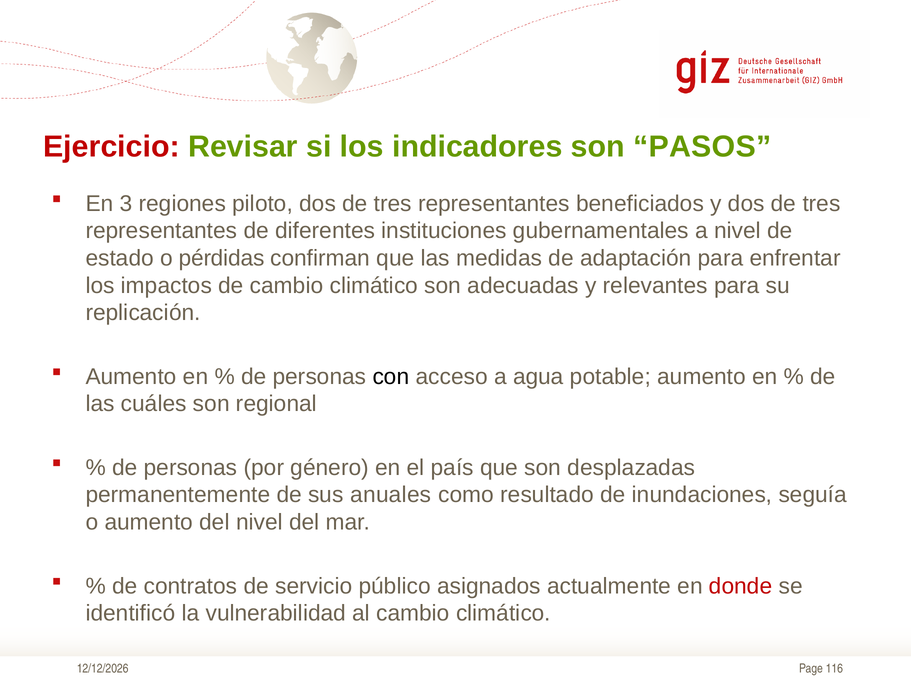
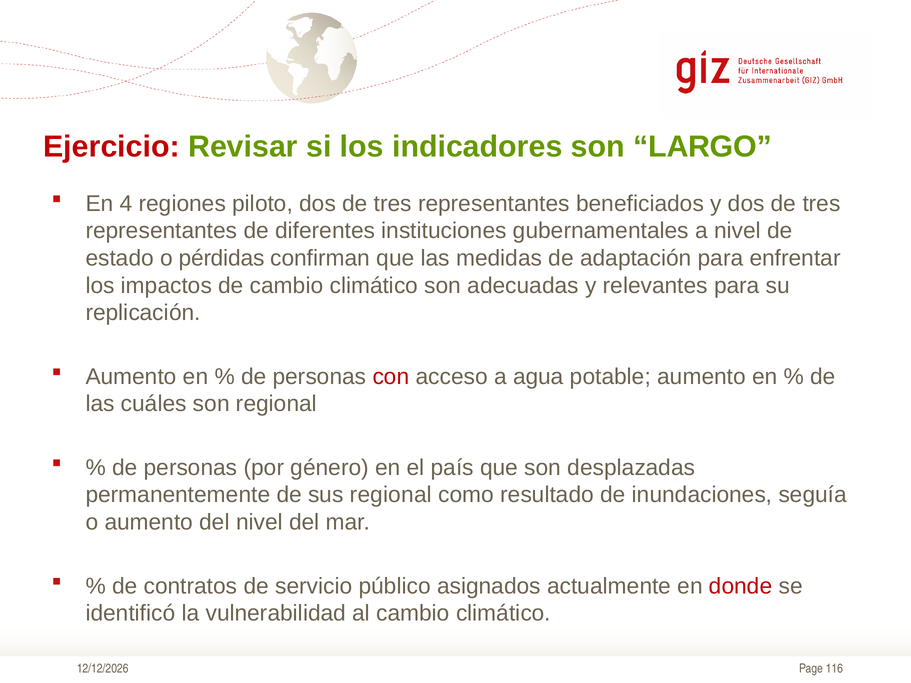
PASOS: PASOS -> LARGO (703, 147)
3: 3 -> 4 (126, 204)
con colour: black -> red (391, 377)
sus anuales: anuales -> regional (391, 495)
